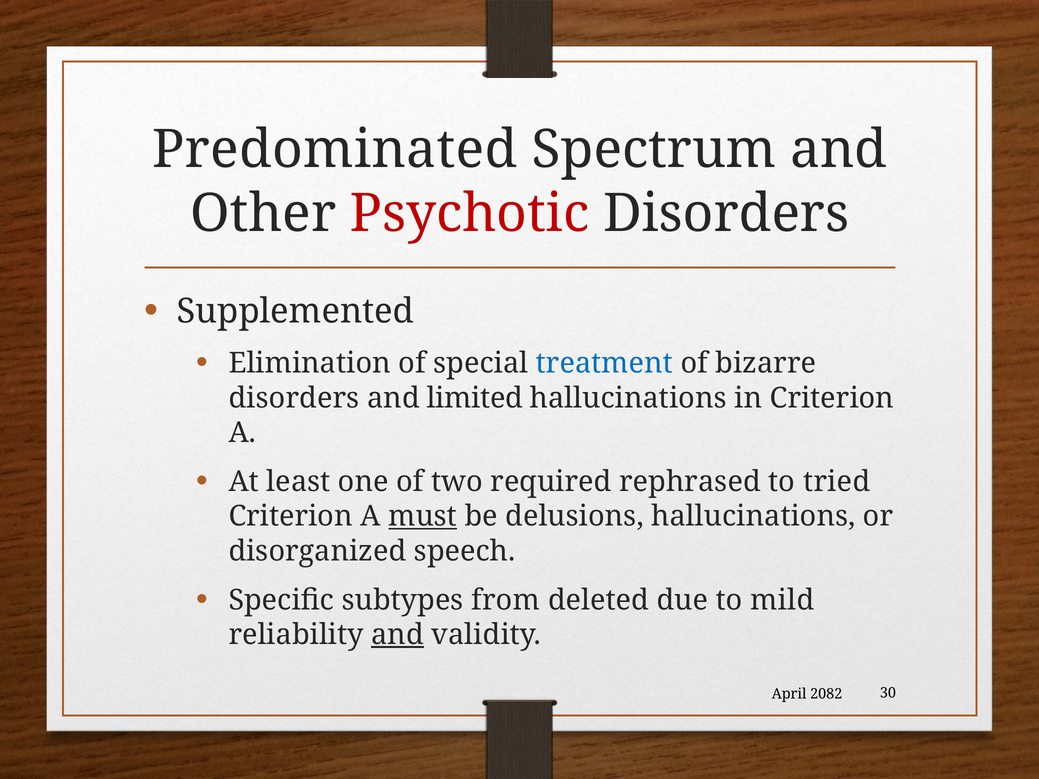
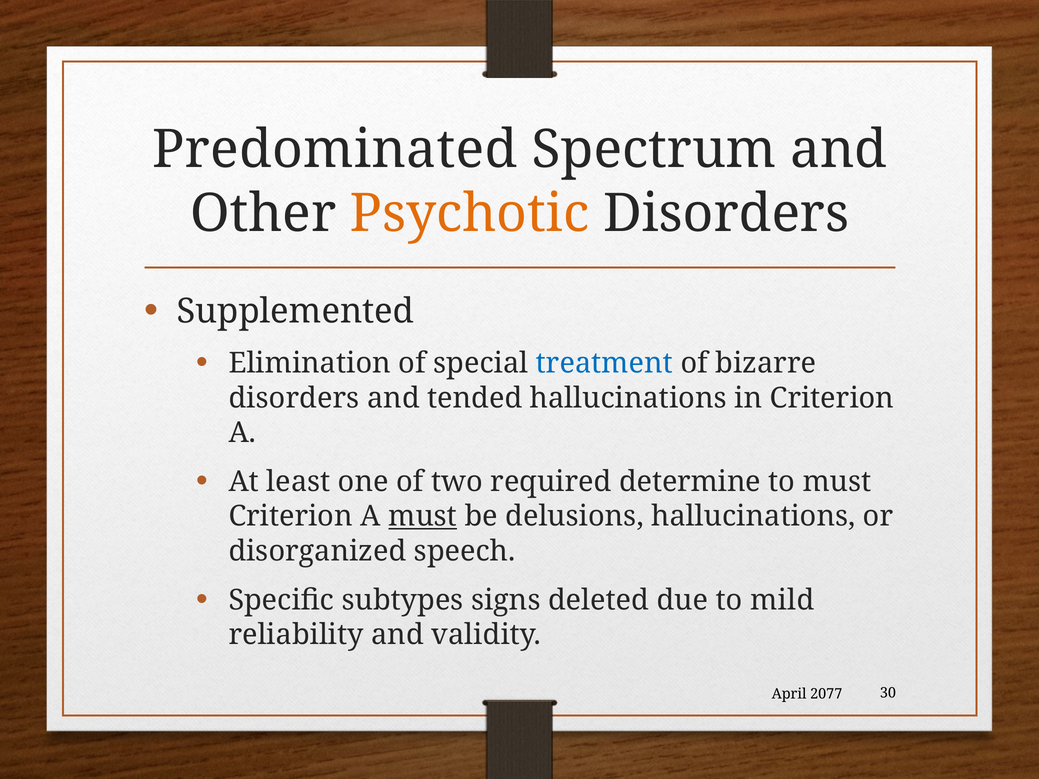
Psychotic colour: red -> orange (470, 214)
limited: limited -> tended (475, 398)
rephrased: rephrased -> determine (690, 482)
to tried: tried -> must (837, 482)
from: from -> signs (506, 600)
and underline: present -> none (398, 635)
2082: 2082 -> 2077 (826, 694)
